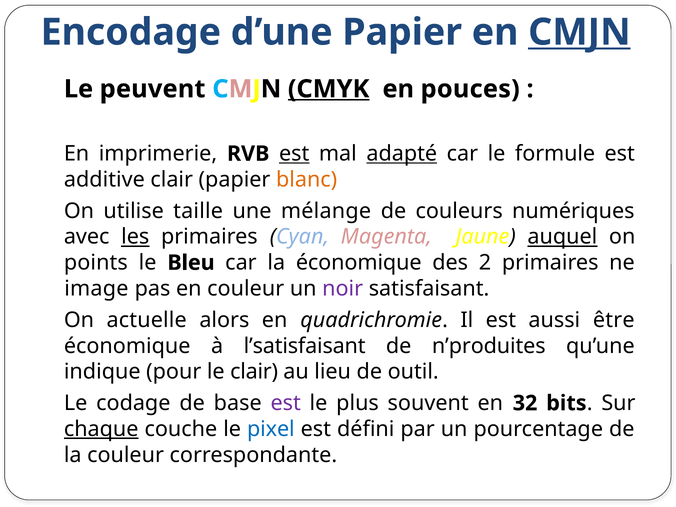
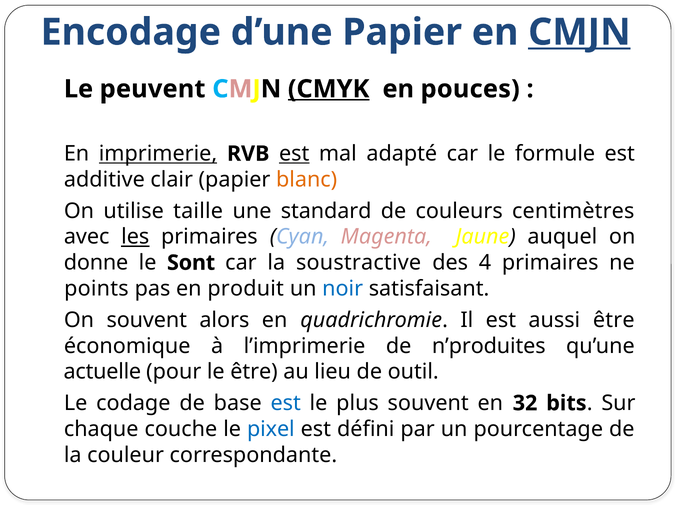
imprimerie underline: none -> present (158, 154)
adapté underline: present -> none (402, 154)
mélange: mélange -> standard (326, 211)
numériques: numériques -> centimètres (573, 211)
auquel underline: present -> none (562, 237)
points: points -> donne (96, 263)
Bleu: Bleu -> Sont (191, 263)
la économique: économique -> soustractive (359, 263)
2: 2 -> 4 (485, 263)
image: image -> points (96, 289)
en couleur: couleur -> produit (246, 289)
noir colour: purple -> blue (343, 289)
On actuelle: actuelle -> souvent (147, 320)
l’satisfaisant: l’satisfaisant -> l’imprimerie (305, 346)
indique: indique -> actuelle (102, 372)
le clair: clair -> être (254, 372)
est colour: purple -> blue (286, 403)
chaque underline: present -> none (101, 429)
